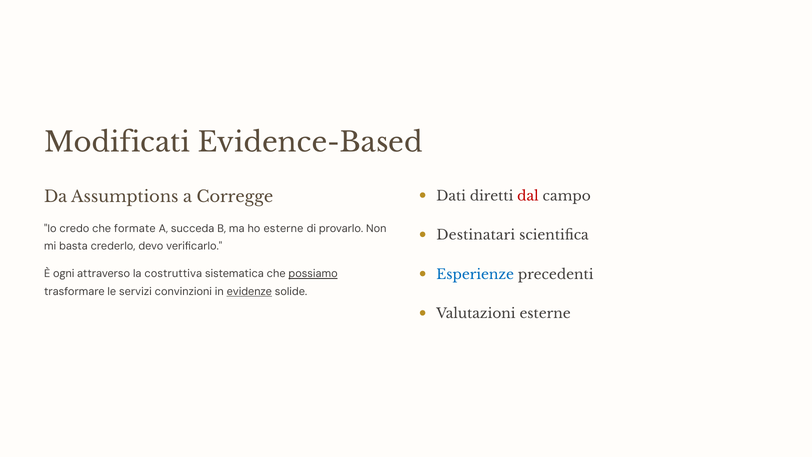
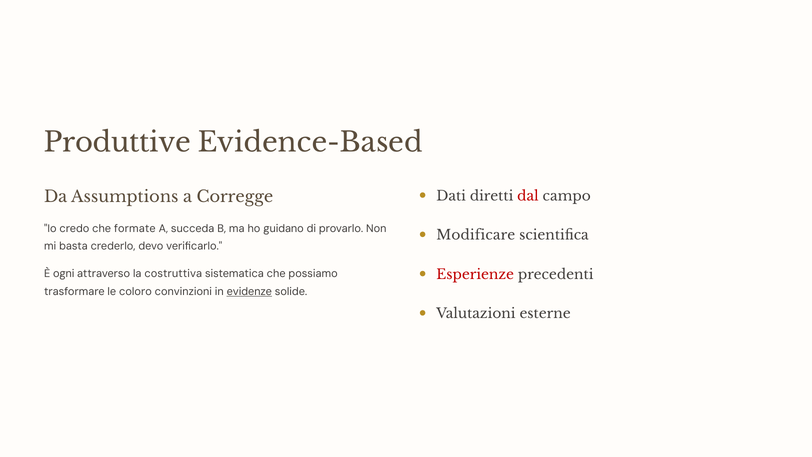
Modificati: Modificati -> Produttive (117, 143)
ho esterne: esterne -> guidano (284, 228)
Destinatari: Destinatari -> Modificare (476, 235)
Esperienze colour: blue -> red (475, 274)
possiamo underline: present -> none (313, 274)
servizi: servizi -> coloro (135, 291)
